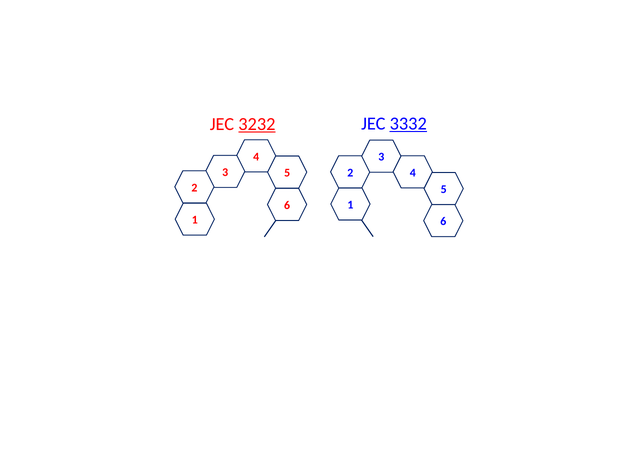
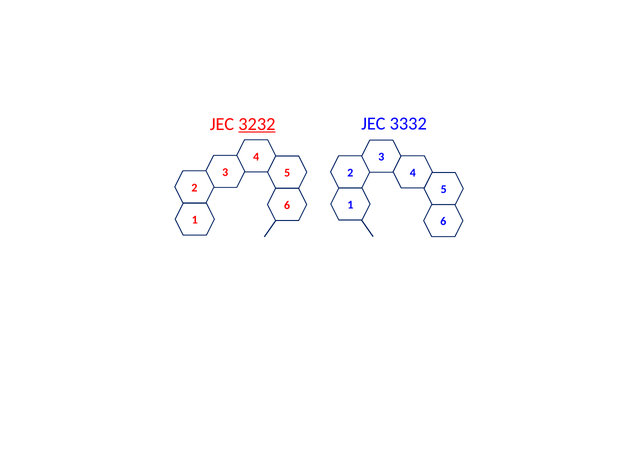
3332 underline: present -> none (408, 124)
